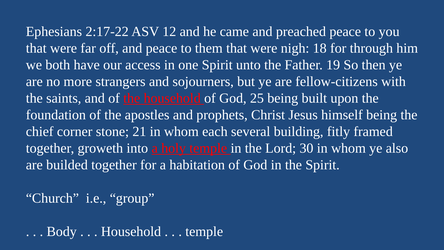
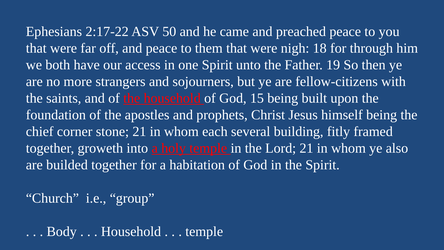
12: 12 -> 50 (169, 31)
25: 25 -> 15 (257, 98)
Lord 30: 30 -> 21 (306, 148)
